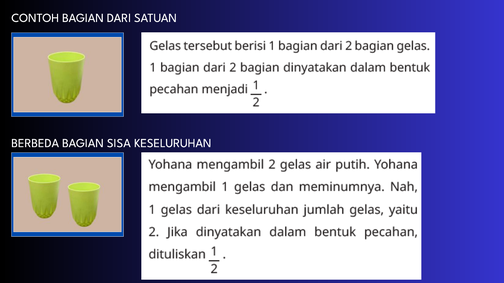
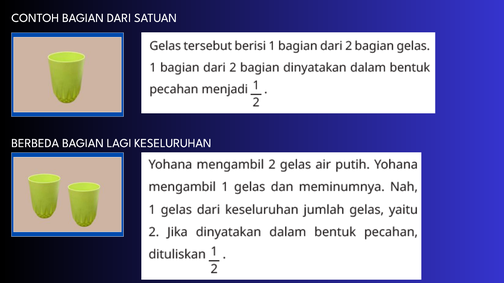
SISA: SISA -> LAGI (119, 143)
